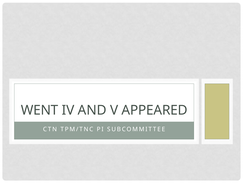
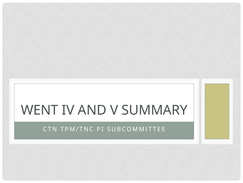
APPEARED: APPEARED -> SUMMARY (155, 110)
